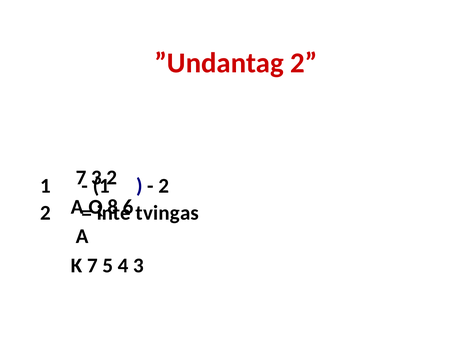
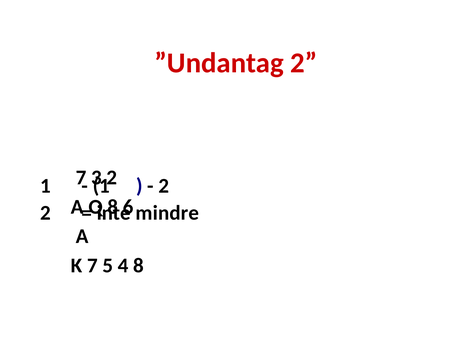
tvingas: tvingas -> mindre (167, 213)
4 3: 3 -> 8 (139, 266)
